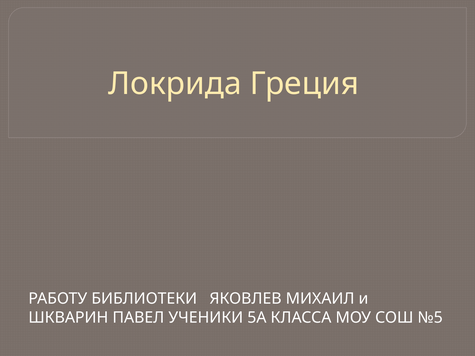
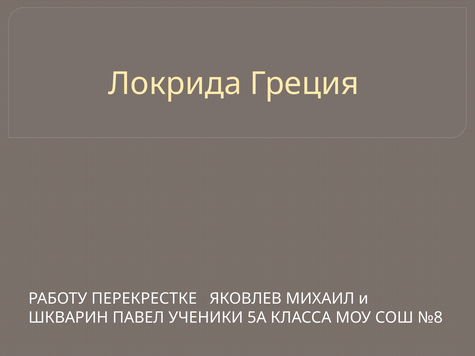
БИБЛИОТЕКИ: БИБЛИОТЕКИ -> ПЕРЕКРЕСТКЕ (144, 299)
№5: №5 -> №8 (430, 318)
